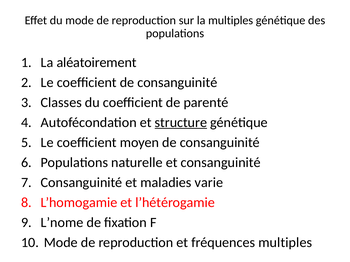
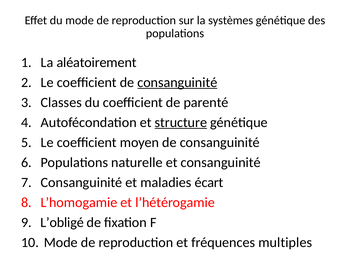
la multiples: multiples -> systèmes (231, 20)
consanguinité underline: none -> present (177, 83)
varie: varie -> écart (209, 183)
L’nome: L’nome -> L’obligé (62, 223)
